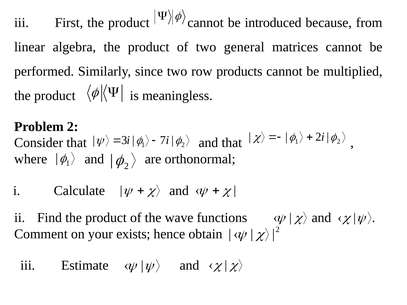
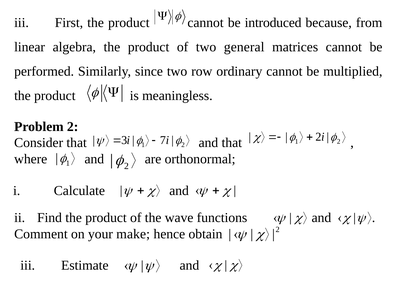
products: products -> ordinary (239, 71)
exists: exists -> make (133, 234)
